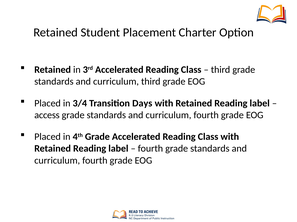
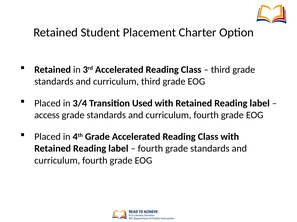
Days: Days -> Used (142, 104)
